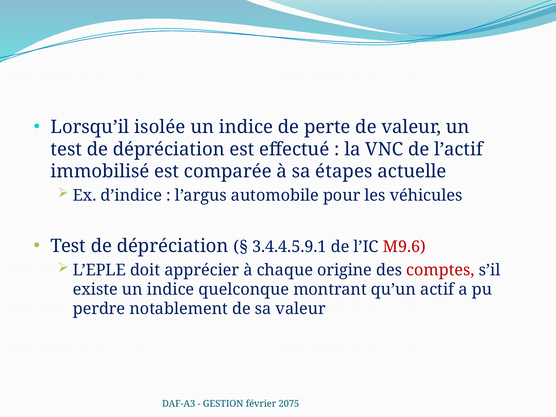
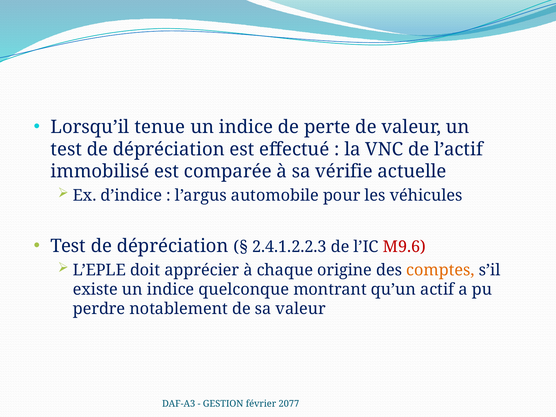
isolée: isolée -> tenue (160, 127)
étapes: étapes -> vérifie (344, 171)
3.4.4.5.9.1: 3.4.4.5.9.1 -> 2.4.1.2.2.3 (289, 247)
comptes colour: red -> orange (440, 270)
2075: 2075 -> 2077 (289, 404)
